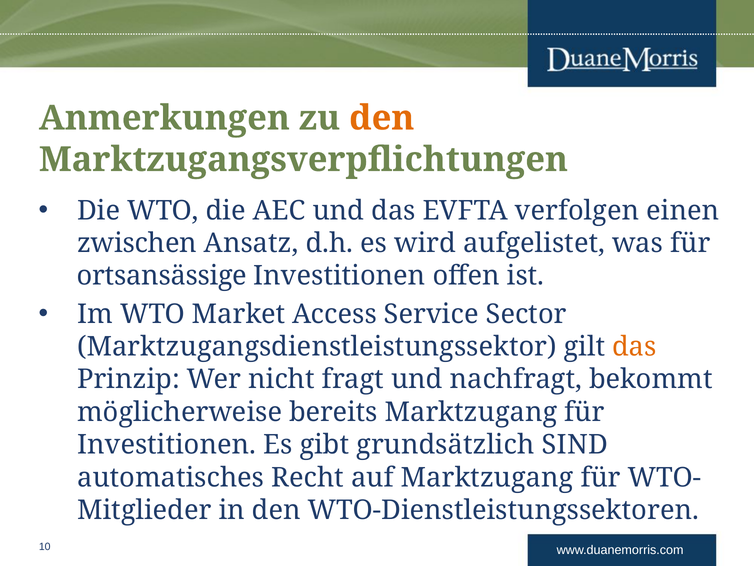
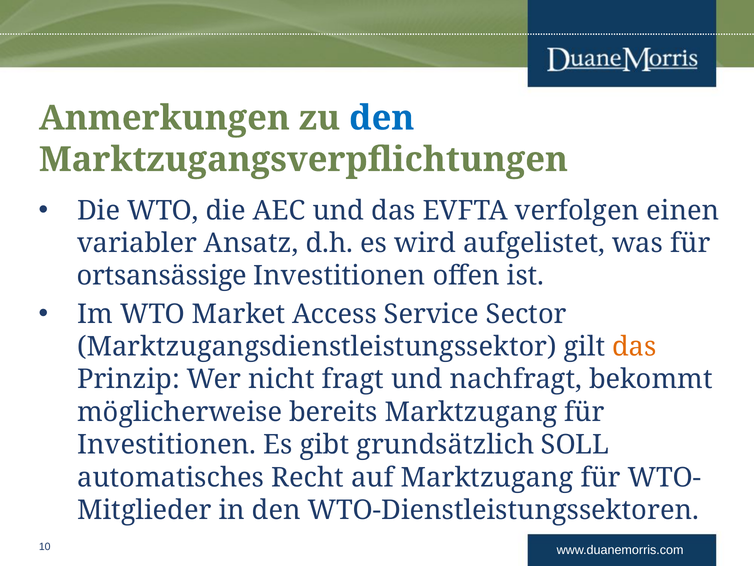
den colour: orange -> blue (382, 118)
zwischen: zwischen -> variabler (137, 243)
SIND: SIND -> SOLL (575, 444)
